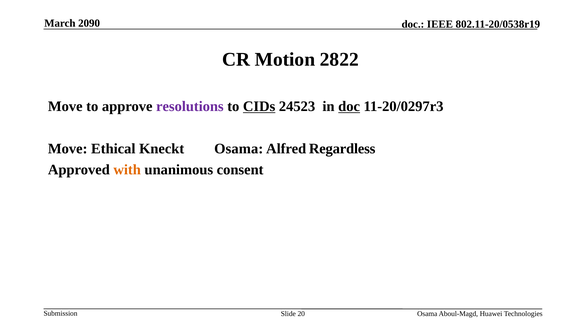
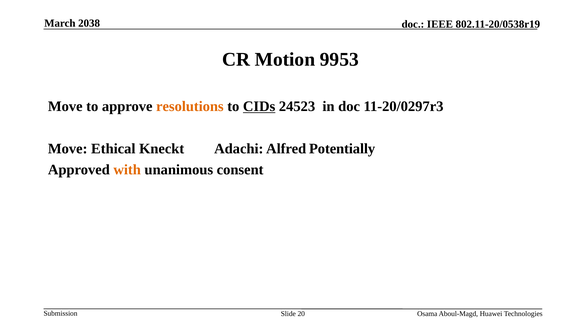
2090: 2090 -> 2038 (89, 23)
2822: 2822 -> 9953 (339, 59)
resolutions colour: purple -> orange (190, 106)
doc underline: present -> none (349, 106)
Kneckt Osama: Osama -> Adachi (239, 148)
Regardless: Regardless -> Potentially (342, 148)
